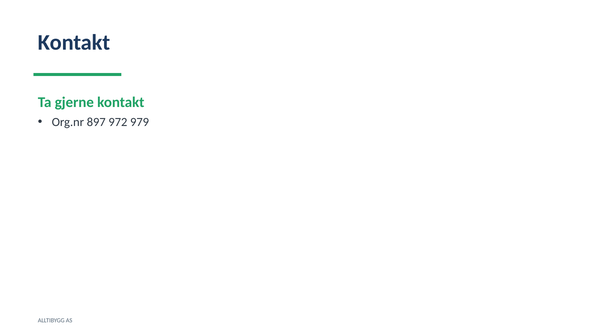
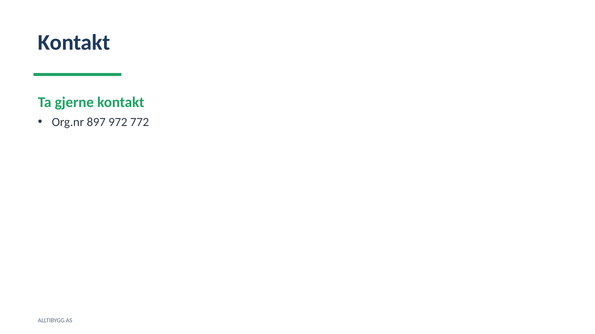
979: 979 -> 772 (140, 122)
